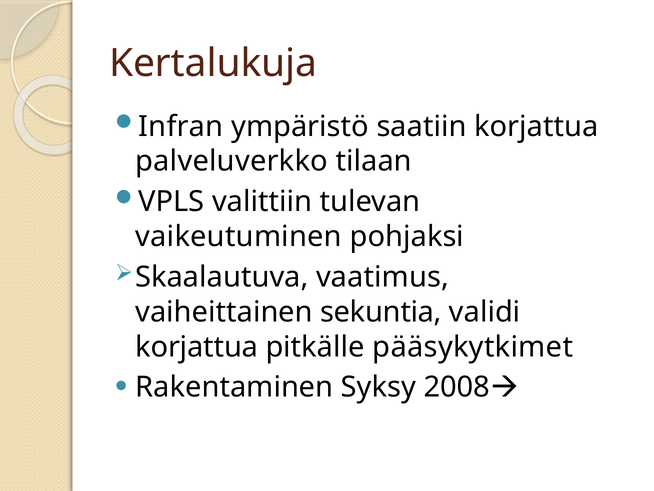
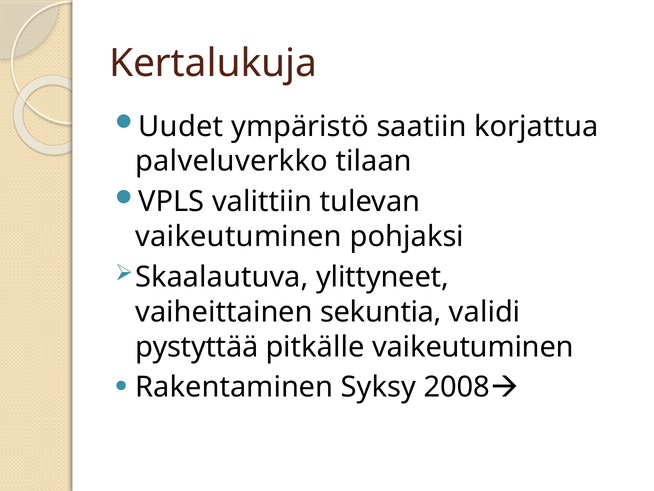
Infran: Infran -> Uudet (181, 126)
vaatimus: vaatimus -> ylittyneet (383, 277)
korjattua: korjattua -> pystyttää (197, 347)
pitkälle pääsykytkimet: pääsykytkimet -> vaikeutuminen (473, 347)
